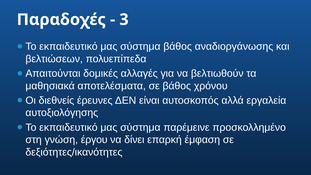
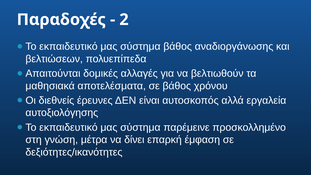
3: 3 -> 2 (124, 20)
έργου: έργου -> μέτρα (94, 140)
